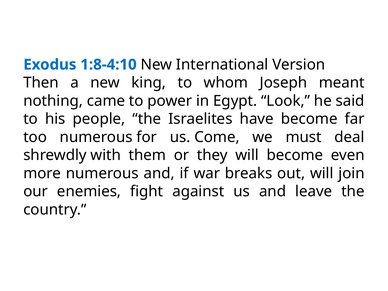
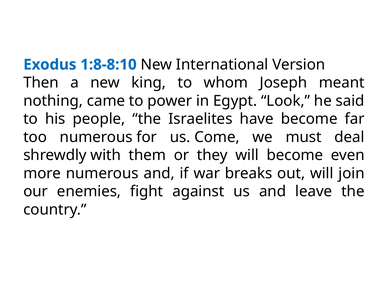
1:8-4:10: 1:8-4:10 -> 1:8-8:10 (108, 65)
